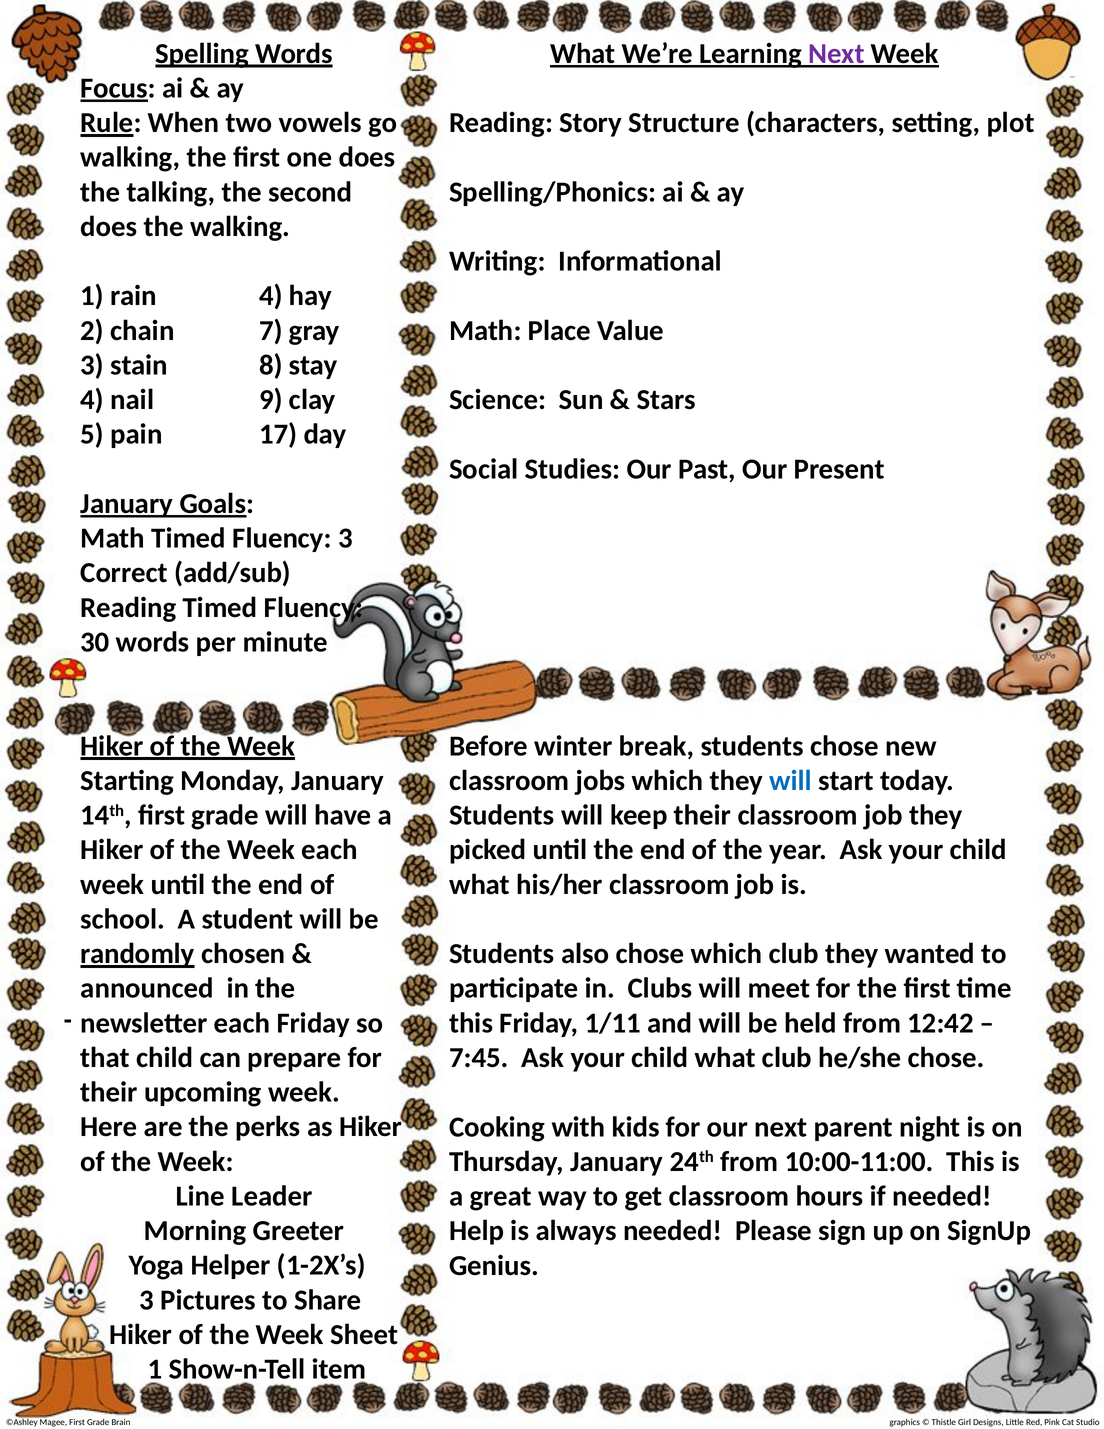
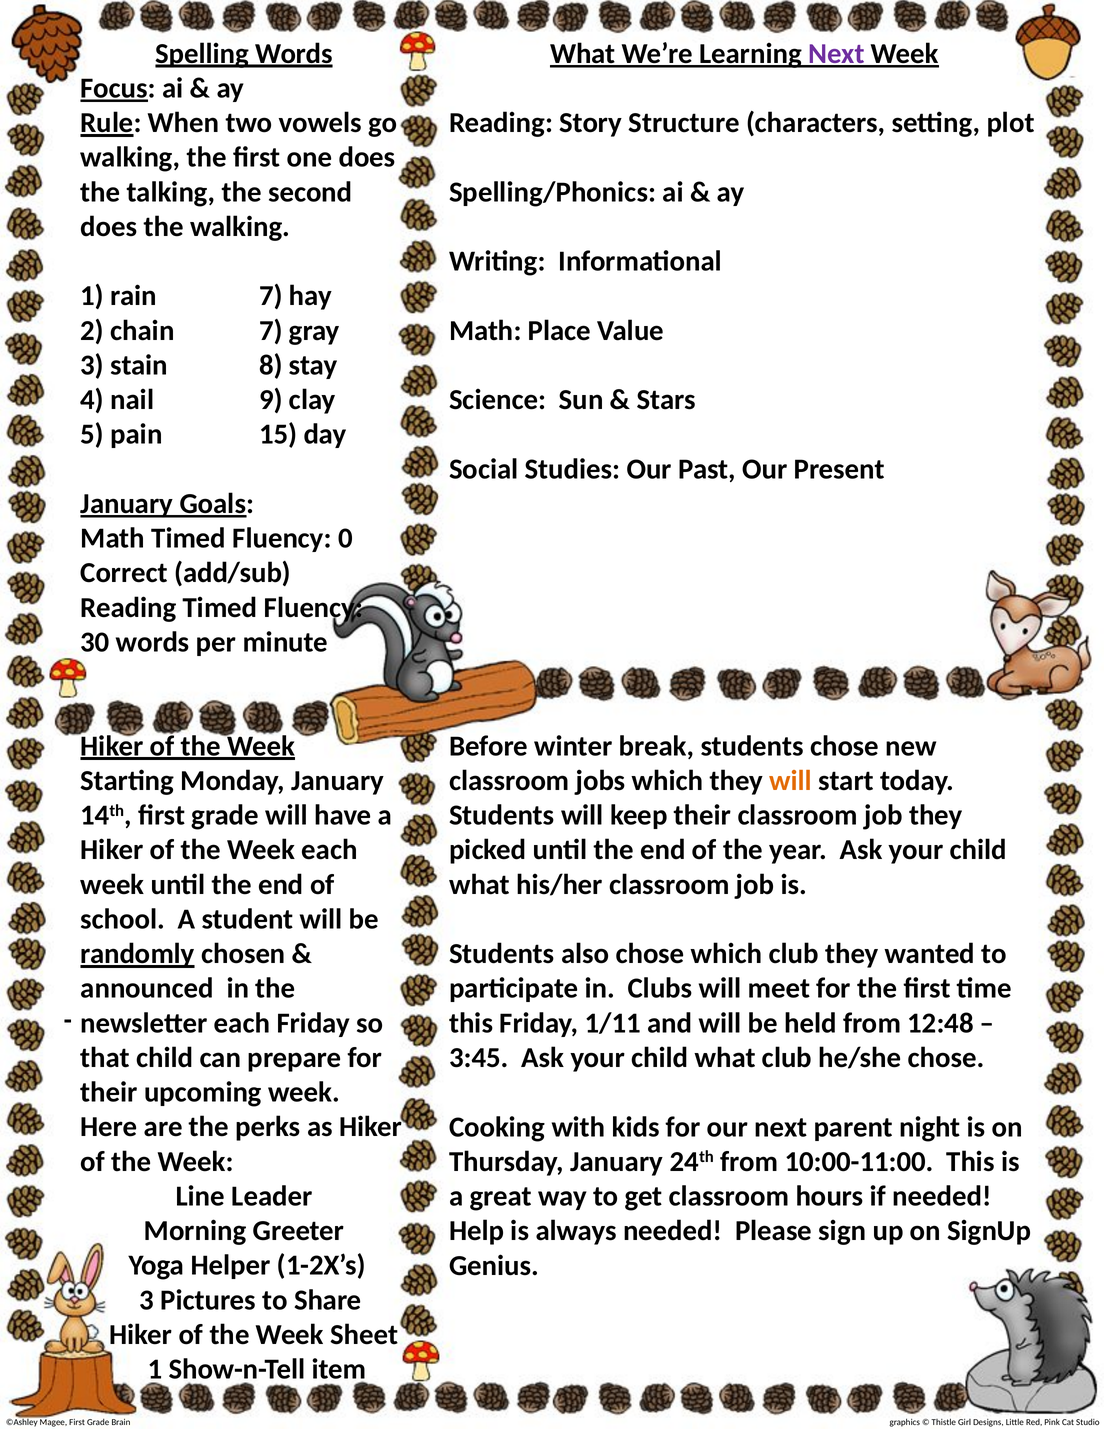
rain 4: 4 -> 7 (271, 296)
17: 17 -> 15 (278, 434)
Fluency 3: 3 -> 0 (345, 538)
will colour: blue -> orange (791, 781)
12:42: 12:42 -> 12:48 (940, 1023)
7:45: 7:45 -> 3:45 (479, 1058)
